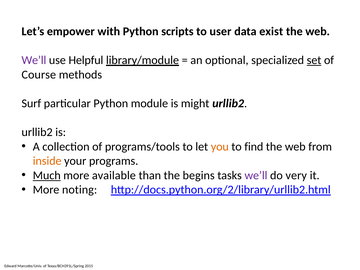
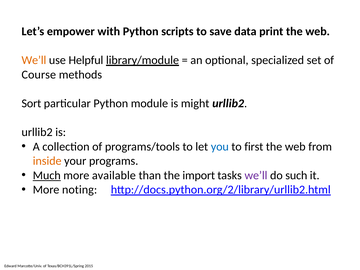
user: user -> save (221, 31)
exist: exist -> print (271, 31)
We’ll colour: purple -> orange (34, 60)
set underline: present -> none (314, 60)
Surf: Surf -> Sort (31, 103)
you colour: orange -> blue (220, 147)
find: find -> first (254, 147)
begins: begins -> import (199, 175)
very: very -> such (296, 175)
